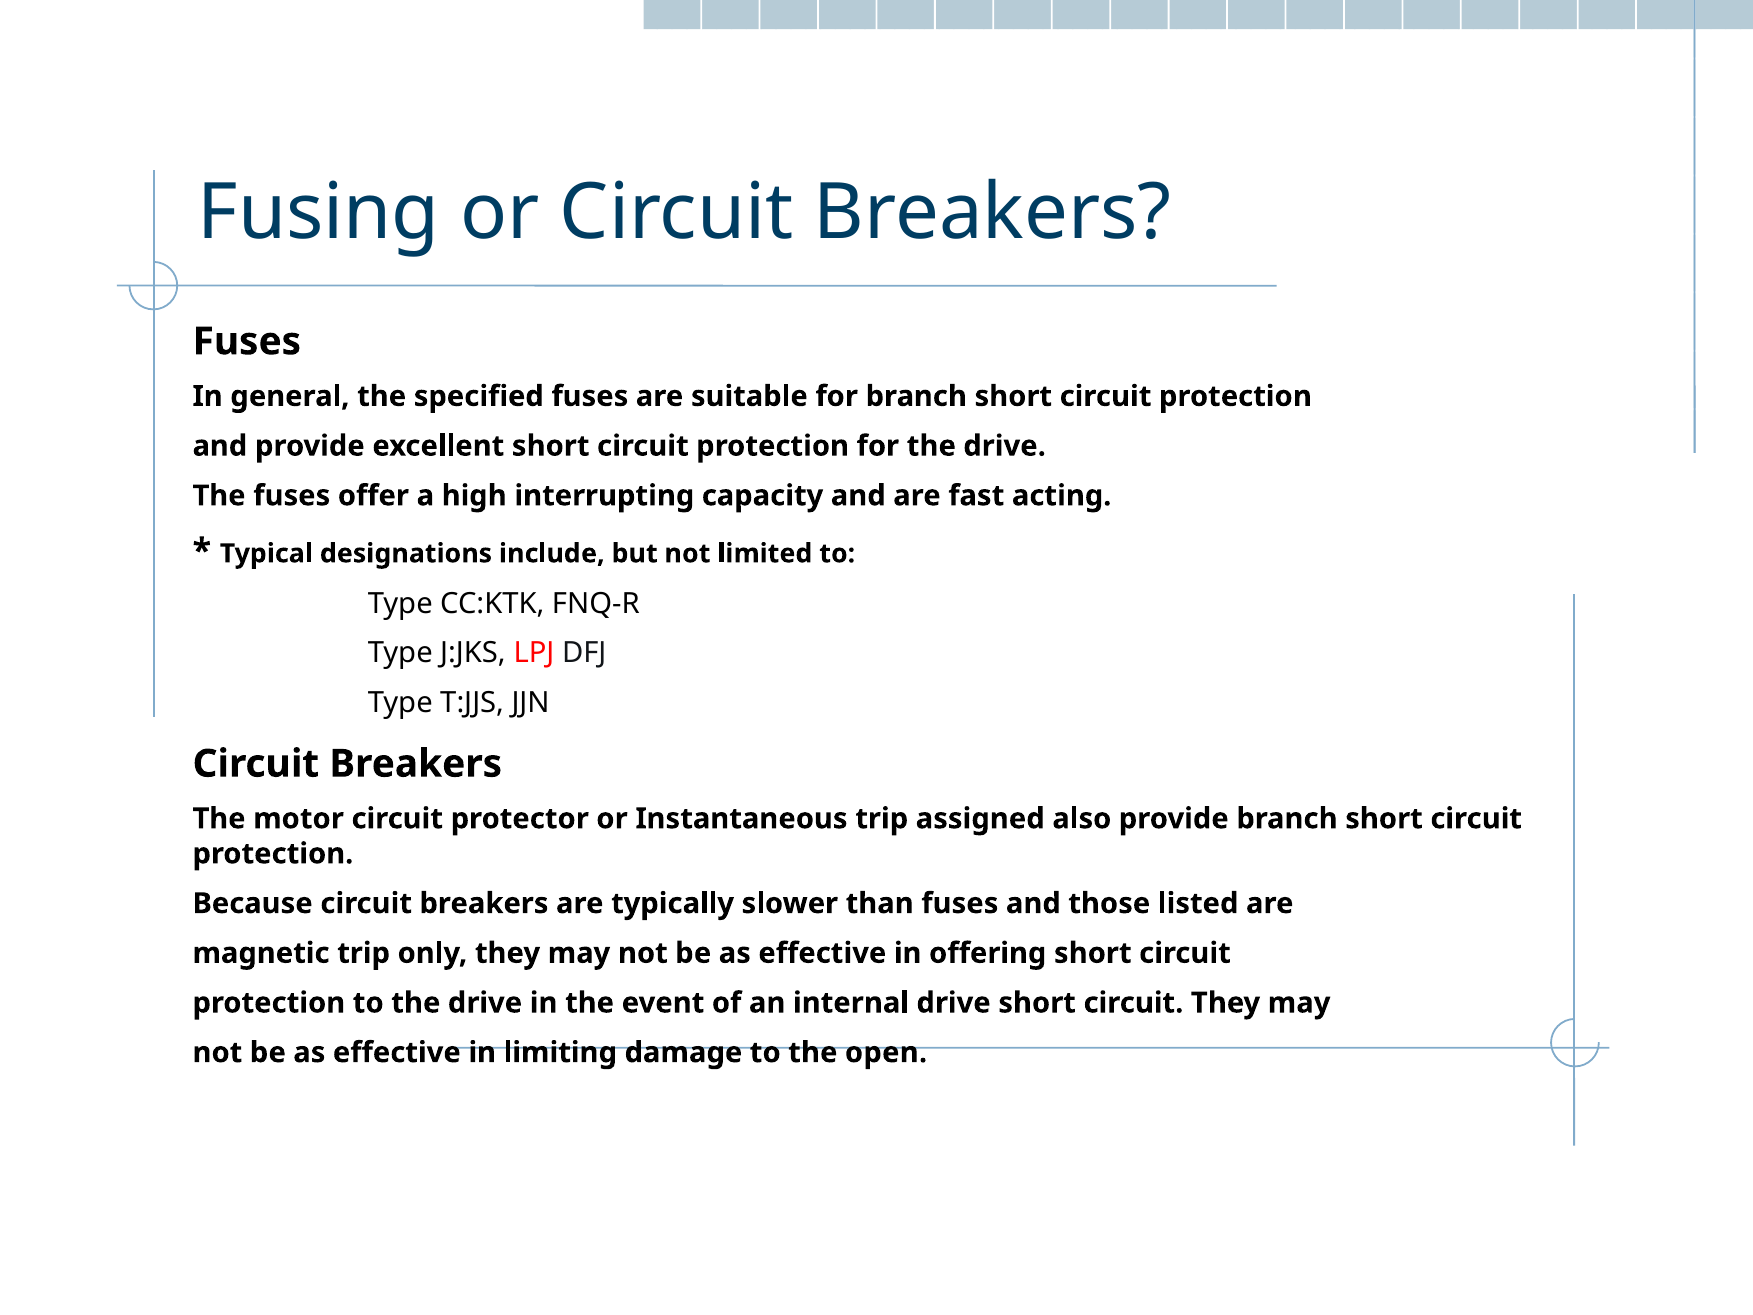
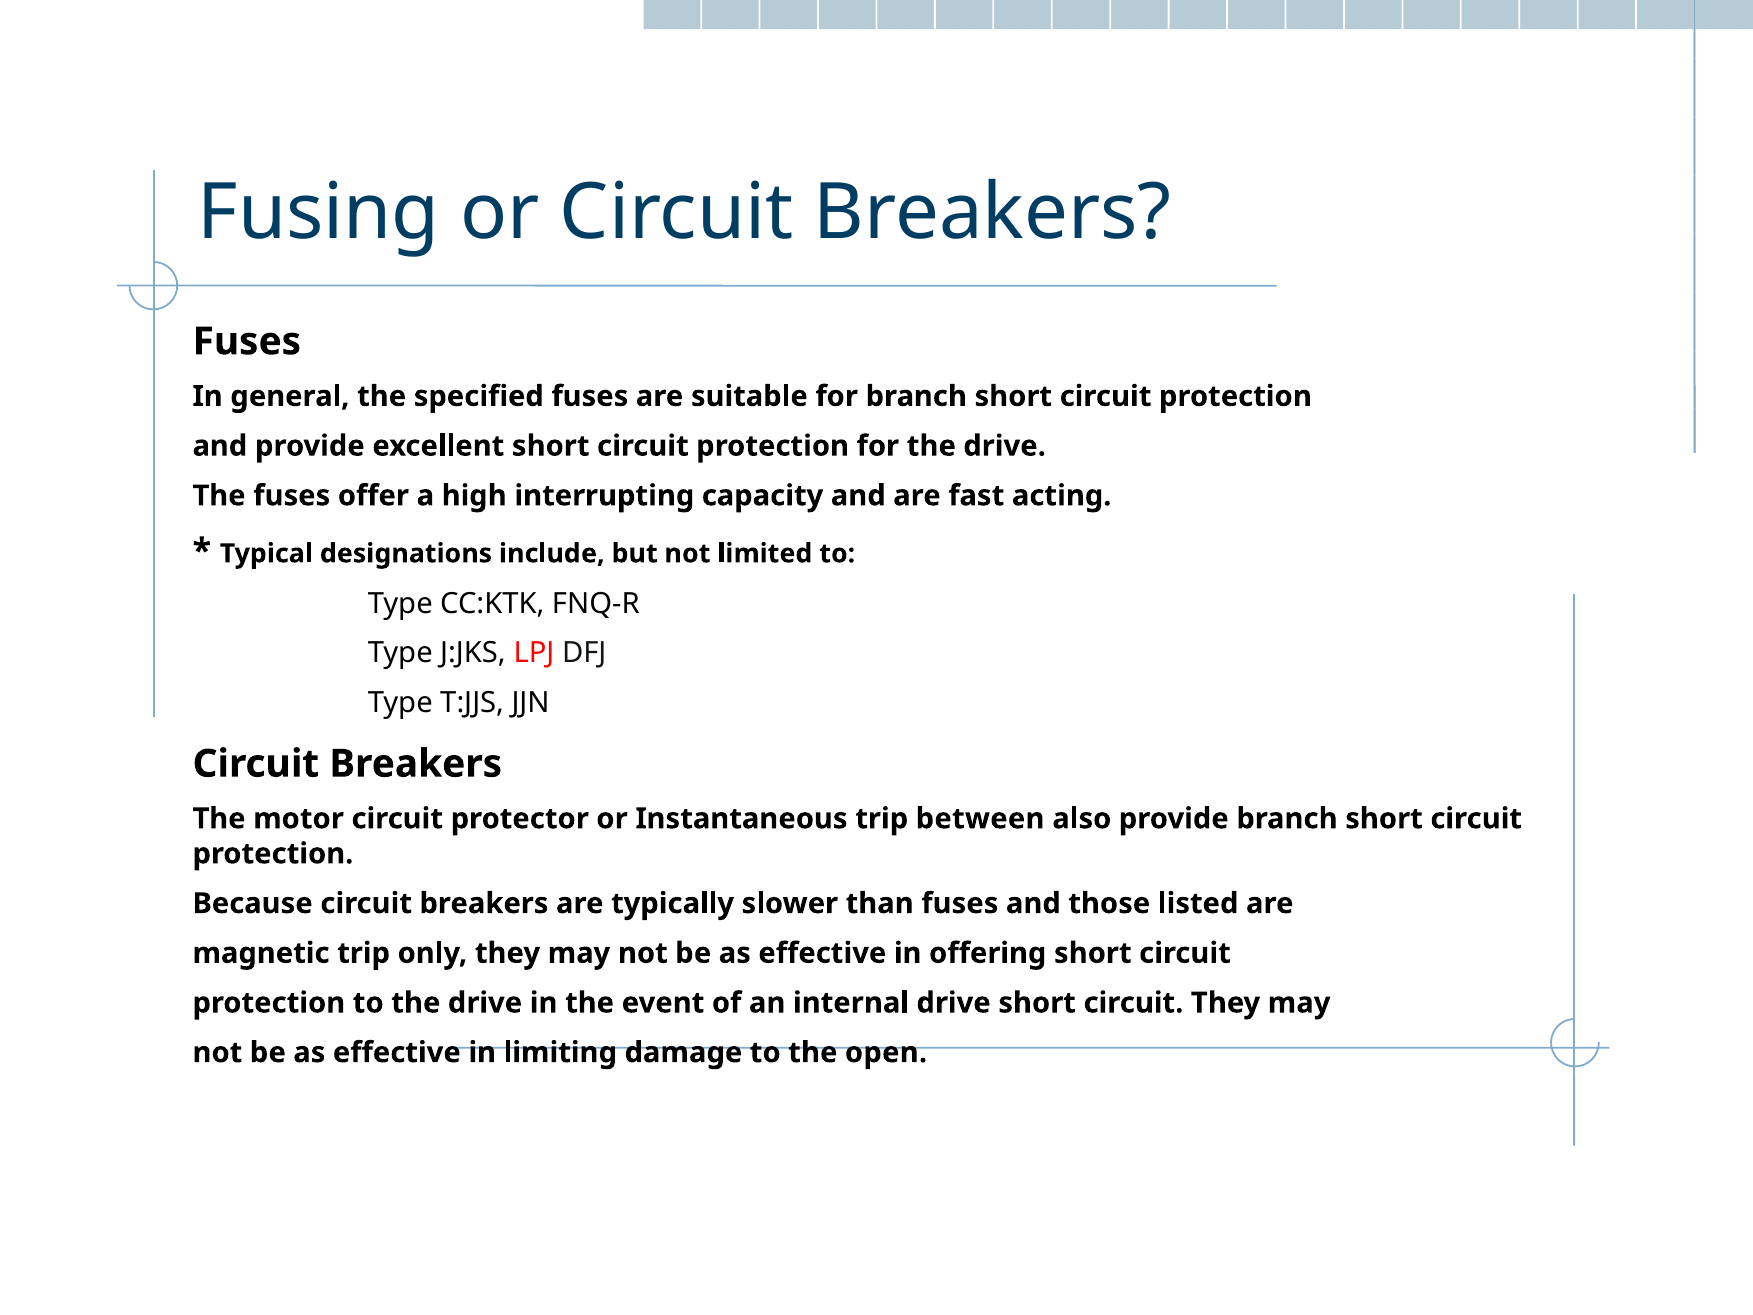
assigned: assigned -> between (980, 819)
